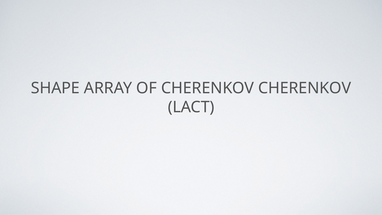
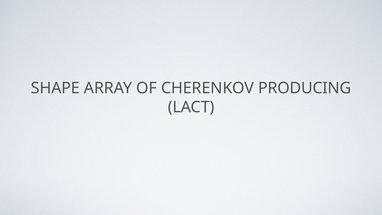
CHERENKOV CHERENKOV: CHERENKOV -> PRODUCING (305, 88)
